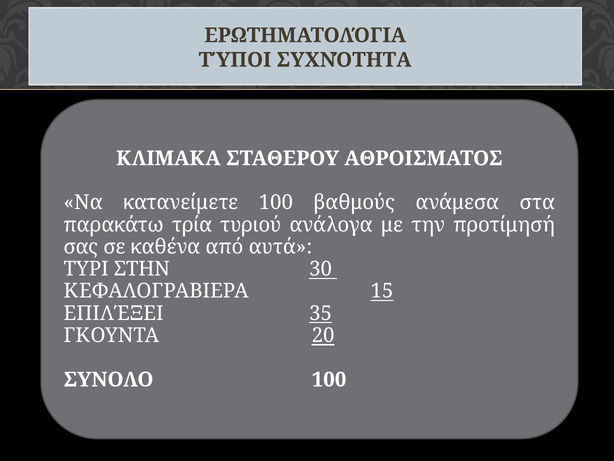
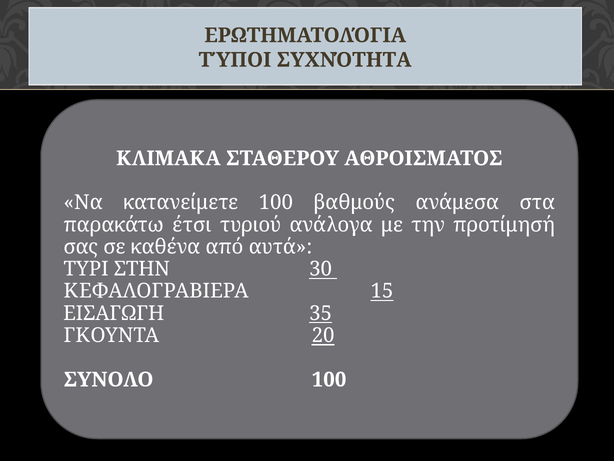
τρία: τρία -> έτσι (192, 225)
ΕΠΙΛΈΞΕΙ: ΕΠΙΛΈΞΕΙ -> ΕΙΣΑΓΩΓΗ (114, 313)
